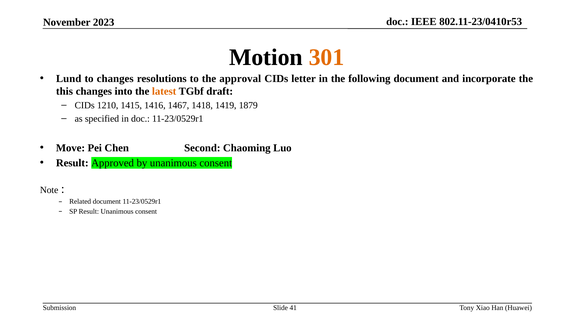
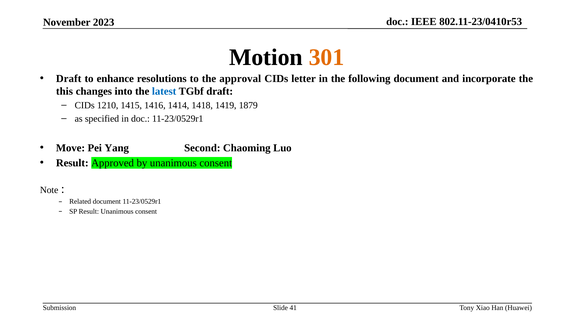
Lund: Lund -> Draft (69, 78)
to changes: changes -> enhance (115, 78)
latest colour: orange -> blue (164, 91)
1467: 1467 -> 1414 (179, 105)
Chen: Chen -> Yang (117, 148)
